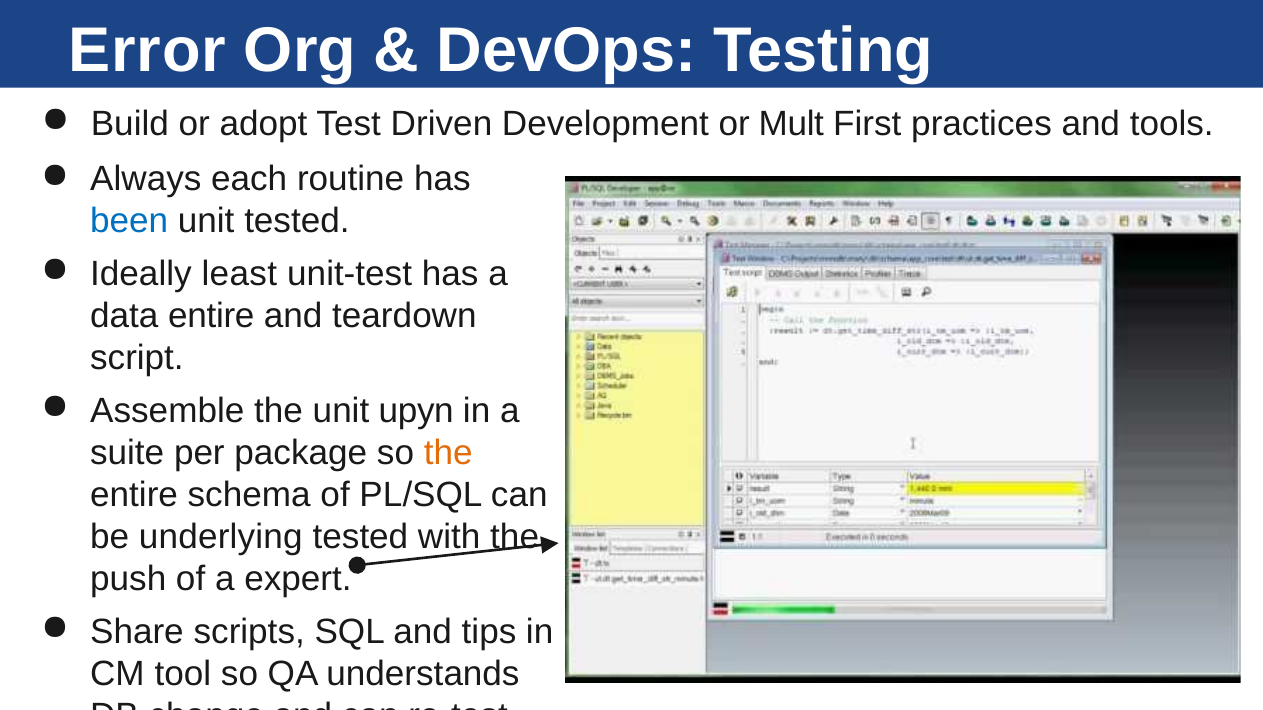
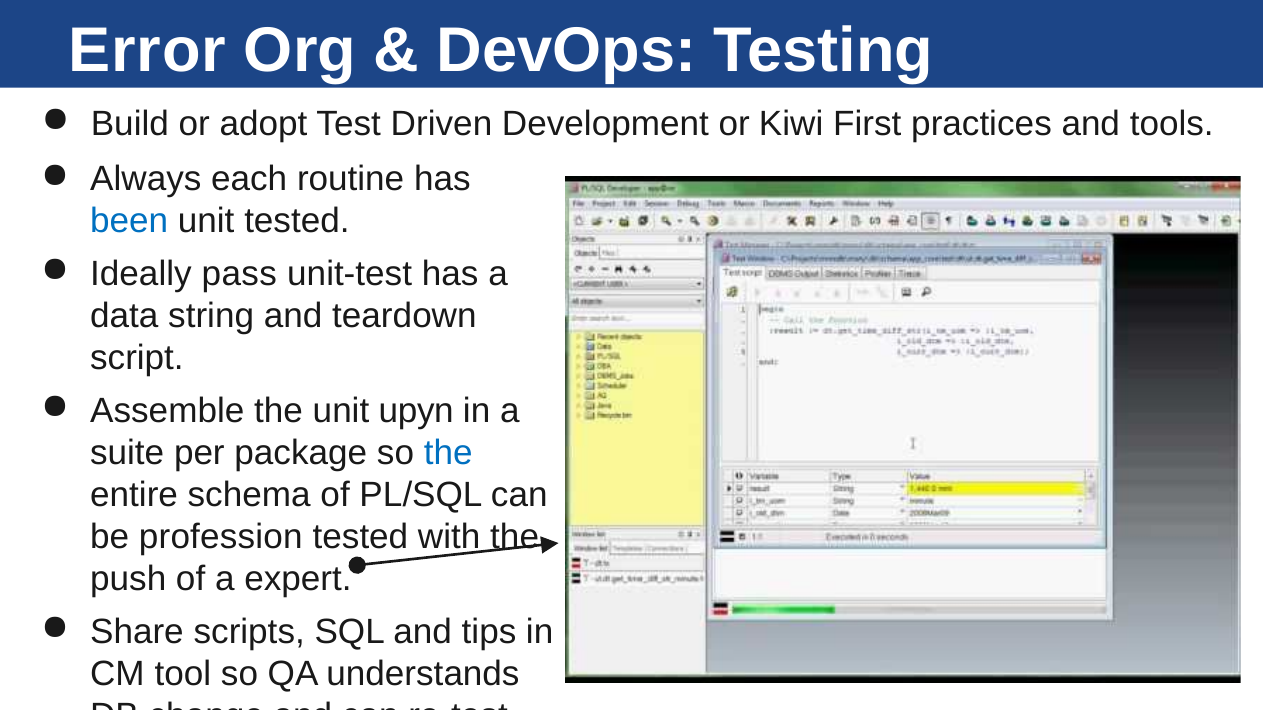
Mult: Mult -> Kiwi (791, 124)
least: least -> pass (239, 274)
data entire: entire -> string (211, 316)
the colour: orange -> blue (448, 453)
underlying: underlying -> profession (221, 537)
